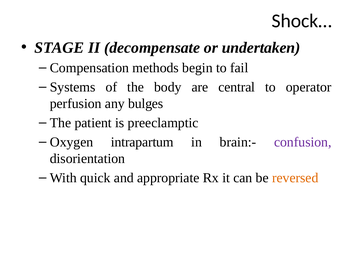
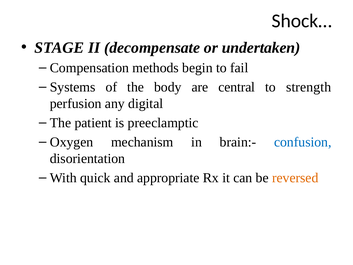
operator: operator -> strength (309, 87)
bulges: bulges -> digital (146, 104)
intrapartum: intrapartum -> mechanism (142, 142)
confusion colour: purple -> blue (303, 142)
